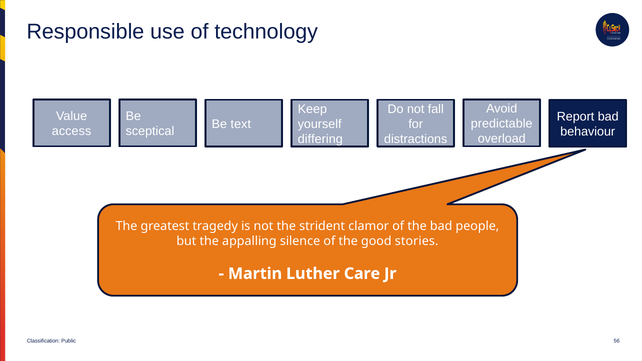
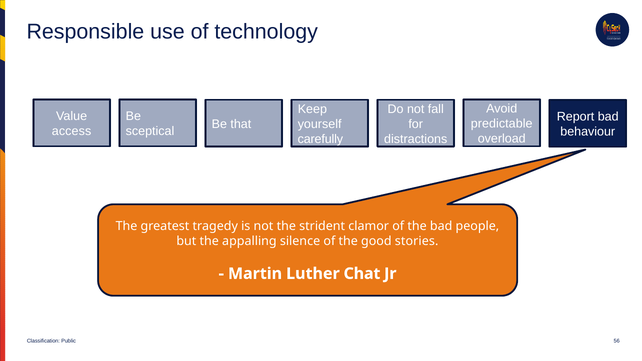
text: text -> that (241, 124)
differing: differing -> carefully (320, 139)
Care: Care -> Chat (362, 274)
